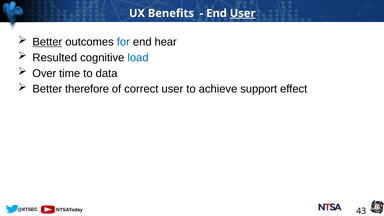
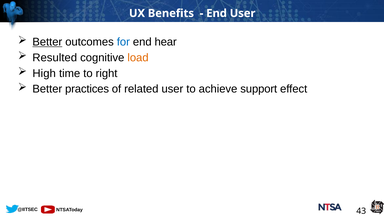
User underline: present -> none (243, 13)
load colour: blue -> orange (138, 58)
Over: Over -> High (44, 73)
data: data -> right (107, 73)
therefore: therefore -> practices (87, 89)
correct: correct -> related (141, 89)
